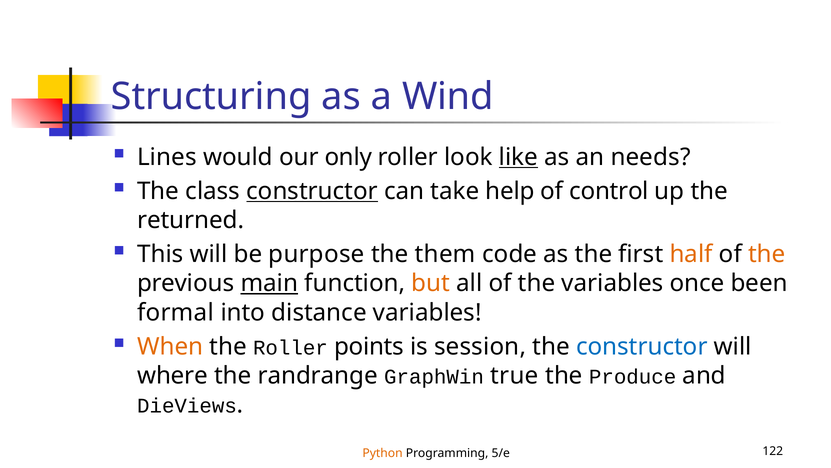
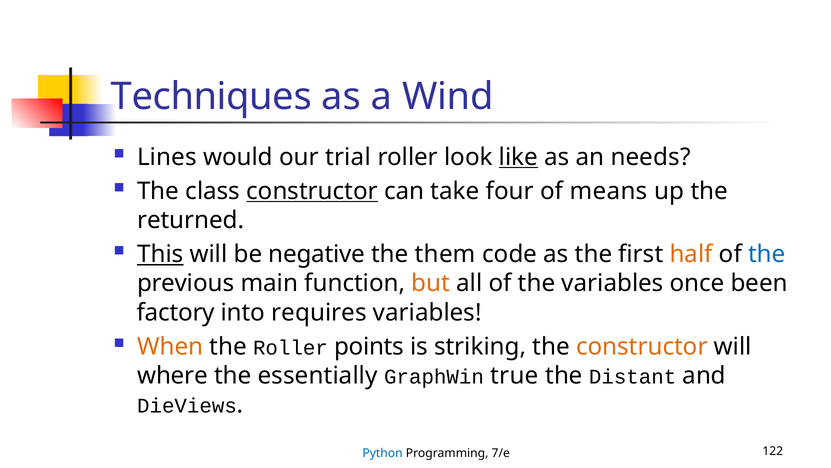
Structuring: Structuring -> Techniques (211, 97)
only: only -> trial (348, 157)
help: help -> four (510, 191)
control: control -> means (609, 191)
This underline: none -> present (160, 254)
purpose: purpose -> negative (317, 254)
the colour: orange -> blue (767, 254)
main underline: present -> none (269, 283)
formal: formal -> factory (176, 312)
distance: distance -> requires (319, 312)
session: session -> striking (480, 346)
constructor colour: blue -> orange (642, 346)
randrange: randrange -> essentially (318, 375)
Produce: Produce -> Distant (633, 376)
Python colour: orange -> blue (383, 453)
5/e: 5/e -> 7/e (501, 453)
